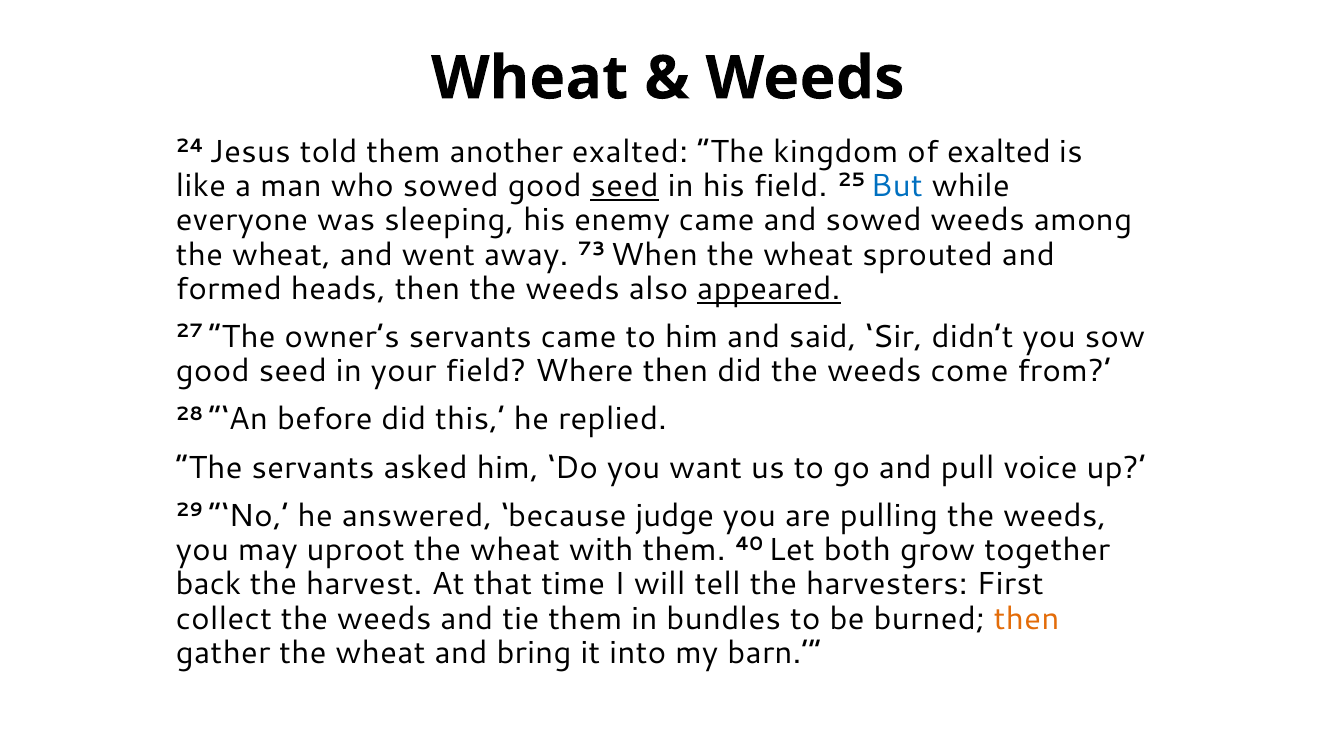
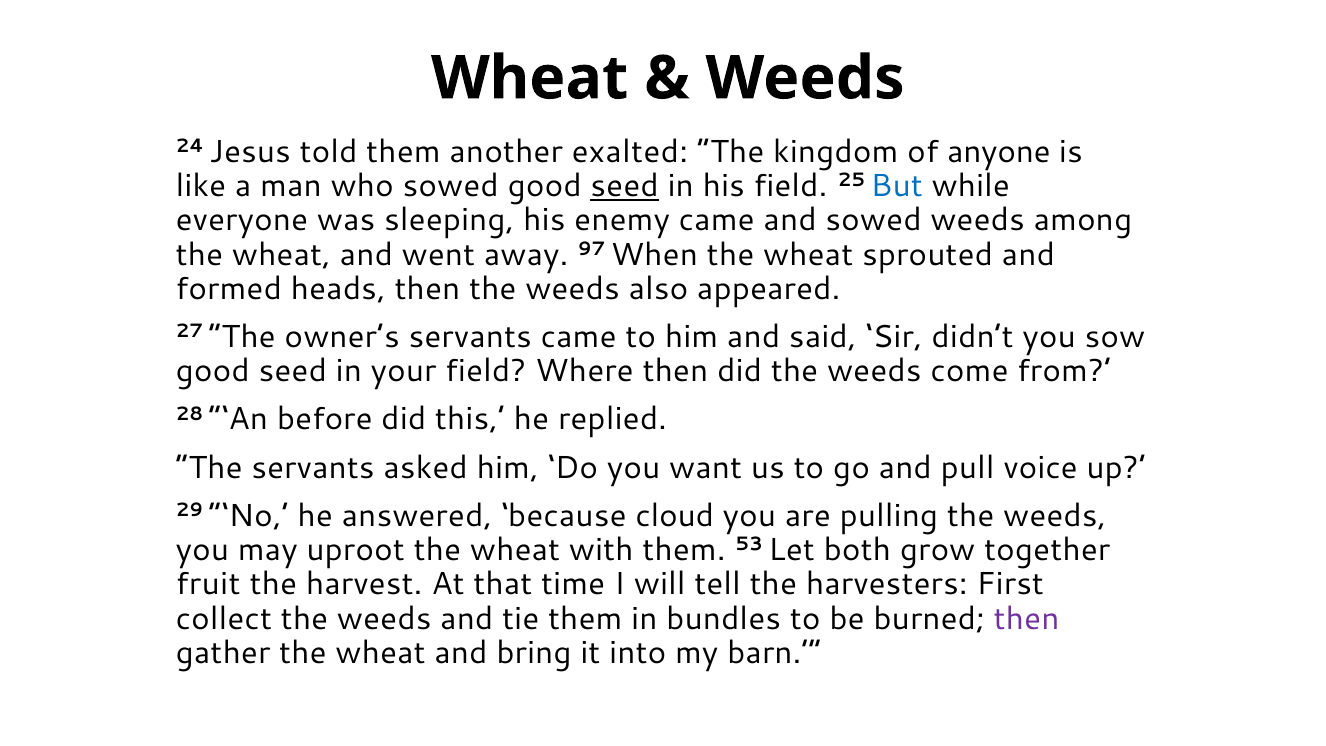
of exalted: exalted -> anyone (999, 152)
73: 73 -> 97 (592, 249)
appeared underline: present -> none (769, 289)
judge: judge -> cloud (675, 516)
40: 40 -> 53 (749, 544)
back: back -> fruit (208, 584)
then colour: orange -> purple (1027, 619)
